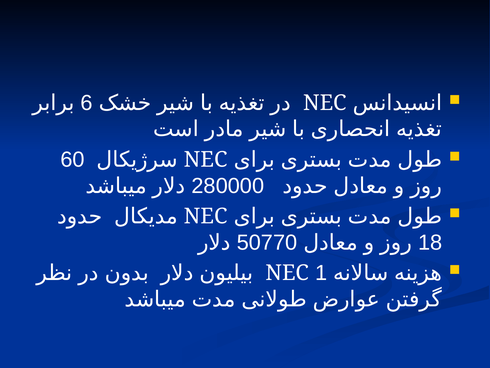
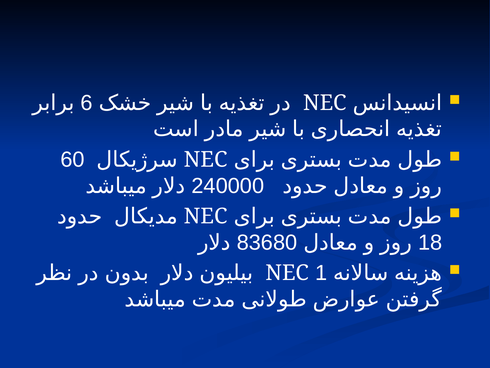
280000: 280000 -> 240000 (228, 186)
50770: 50770 -> 83680 (267, 242)
